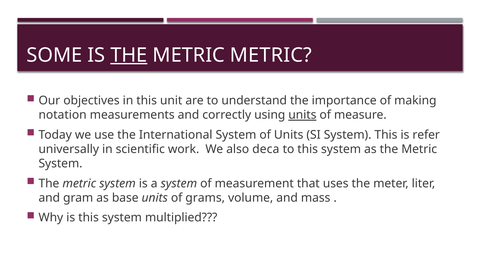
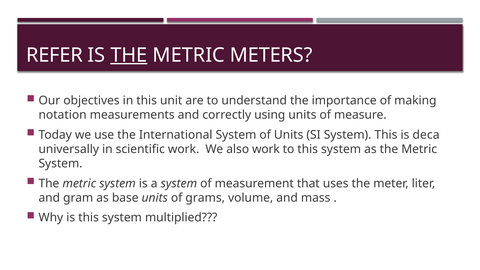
SOME: SOME -> REFER (54, 55)
METRIC METRIC: METRIC -> METERS (271, 55)
units underline: present -> none (302, 115)
refer: refer -> deca (426, 135)
also deca: deca -> work (266, 149)
